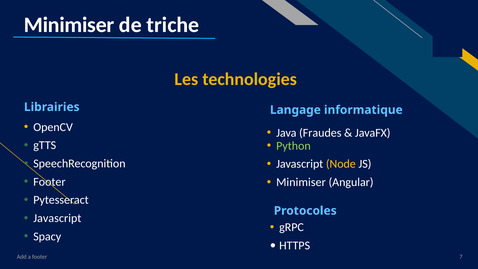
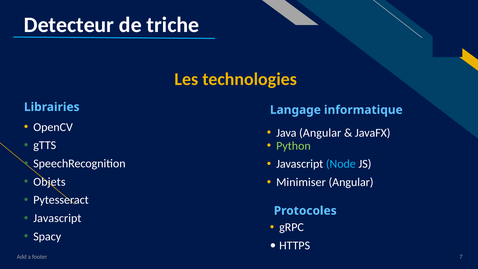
Minimiser: Minimiser -> Detecteur (69, 25)
Java Fraudes: Fraudes -> Angular (320, 133)
Node colour: yellow -> light blue (341, 164)
Footer: Footer -> Objets (49, 182)
